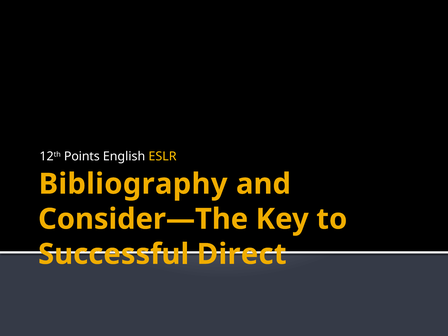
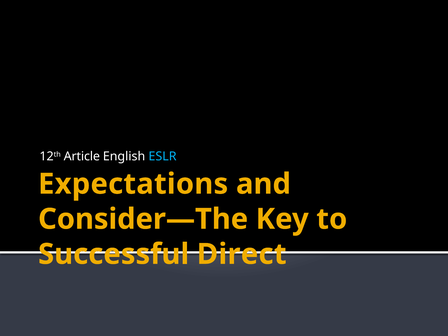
Points: Points -> Article (82, 156)
ESLR colour: yellow -> light blue (163, 156)
Bibliography: Bibliography -> Expectations (133, 184)
